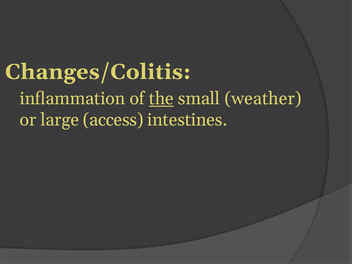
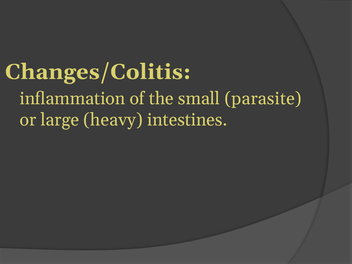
the underline: present -> none (161, 99)
weather: weather -> parasite (263, 99)
access: access -> heavy (113, 120)
